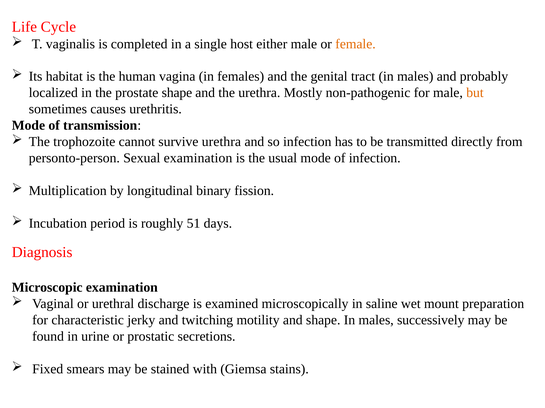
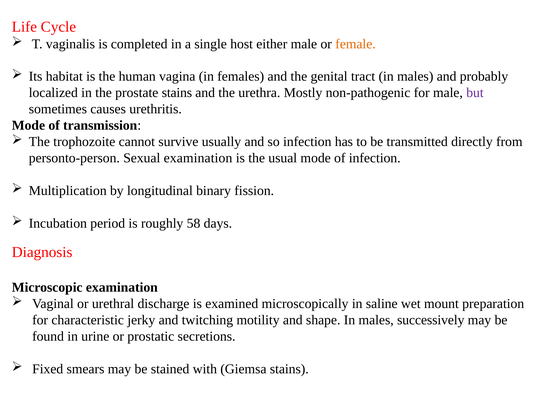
prostate shape: shape -> stains (177, 93)
but colour: orange -> purple (475, 93)
survive urethra: urethra -> usually (221, 142)
51: 51 -> 58 (194, 224)
